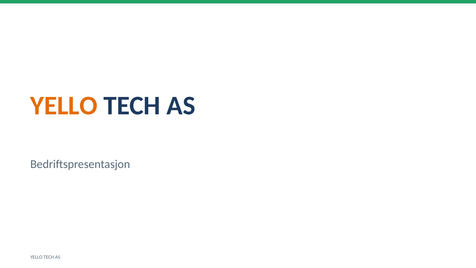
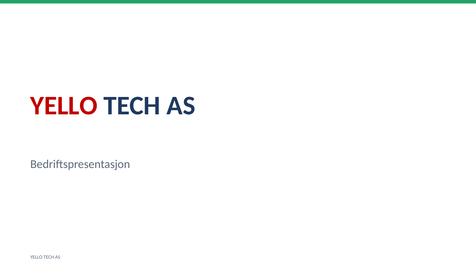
YELLO colour: orange -> red (64, 106)
